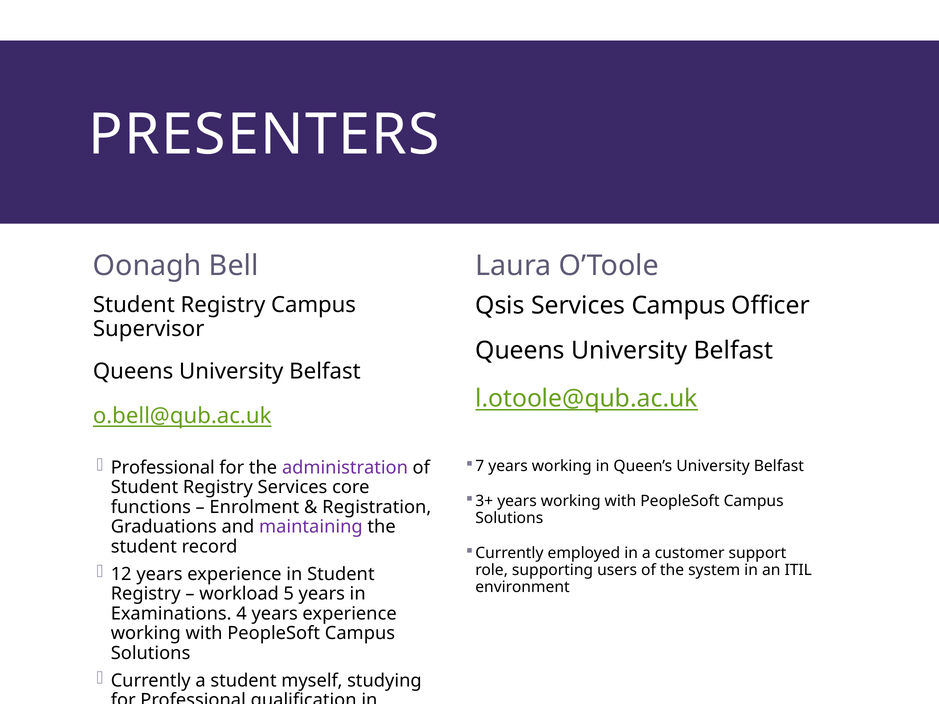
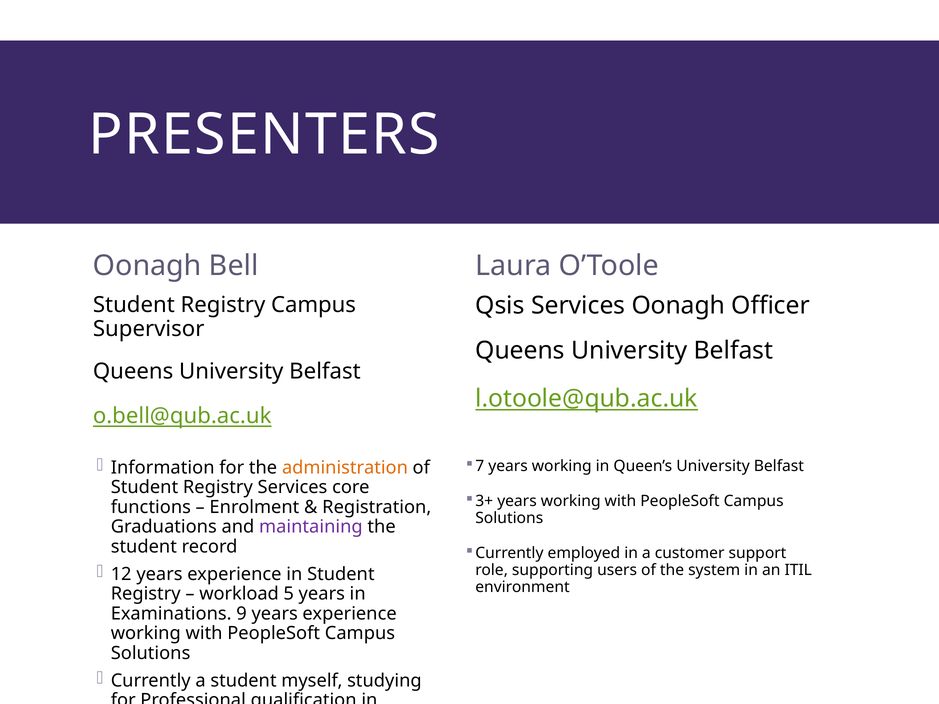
Services Campus: Campus -> Oonagh (678, 306)
Professional: Professional -> Information (163, 468)
administration colour: purple -> orange (345, 468)
4: 4 -> 9 (242, 614)
